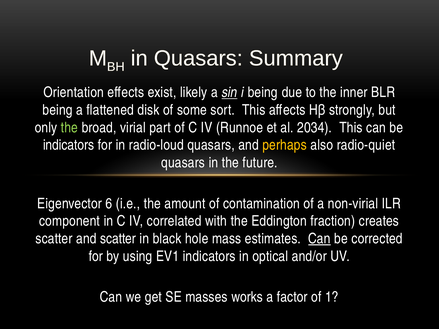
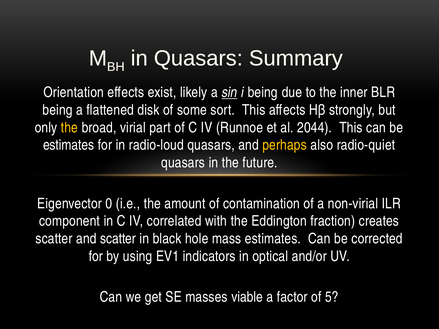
the colour: light green -> yellow (69, 128)
2034: 2034 -> 2044 (315, 128)
indicators: indicators -> estimates (69, 145)
6: 6 -> 0 (109, 204)
Can underline: present -> none (319, 239)
works: works -> viable (247, 297)
1: 1 -> 5 (332, 297)
